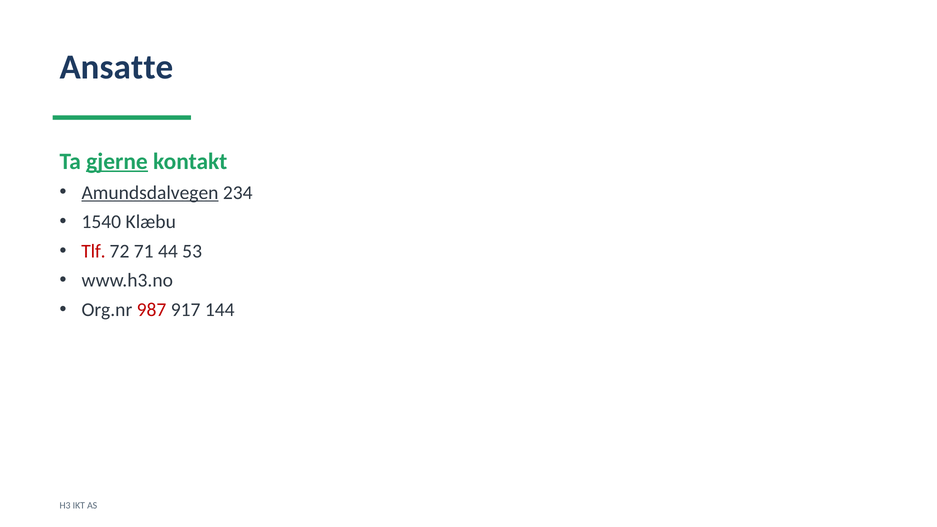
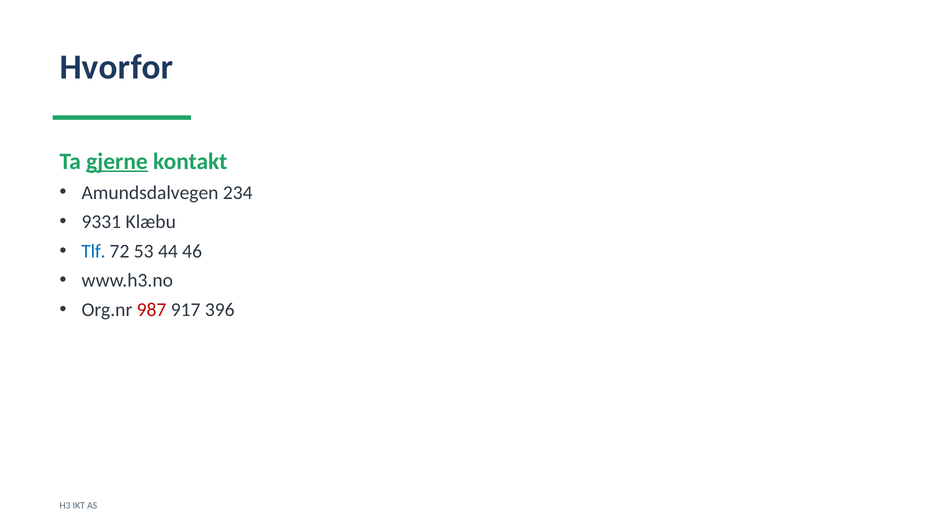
Ansatte: Ansatte -> Hvorfor (117, 67)
Amundsdalvegen underline: present -> none (150, 193)
1540: 1540 -> 9331 (101, 222)
Tlf colour: red -> blue (93, 251)
71: 71 -> 53 (144, 251)
53: 53 -> 46 (192, 251)
144: 144 -> 396 (220, 310)
